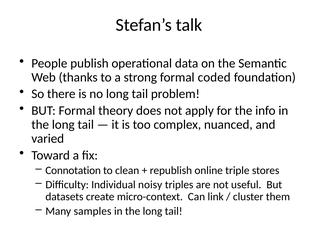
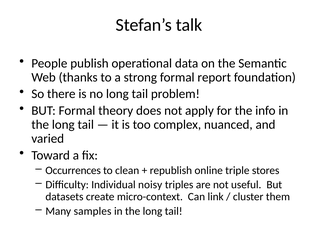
coded: coded -> report (214, 77)
Connotation: Connotation -> Occurrences (73, 170)
